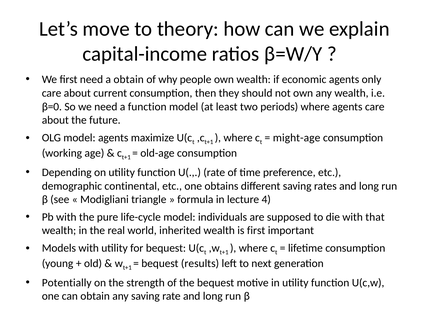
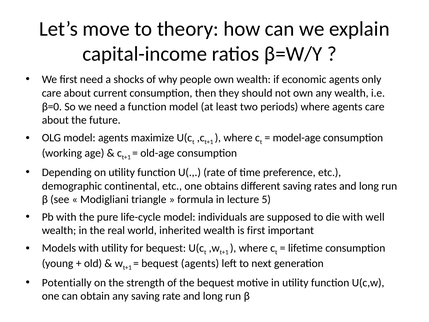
a obtain: obtain -> shocks (129, 79)
might-age: might-age -> model-age (297, 138)
4: 4 -> 5 (266, 199)
that: that -> well (375, 217)
bequest results: results -> agents (200, 263)
